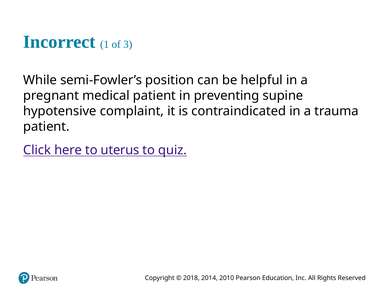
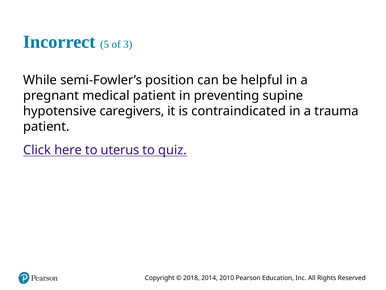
1: 1 -> 5 (105, 44)
complaint: complaint -> caregivers (132, 111)
